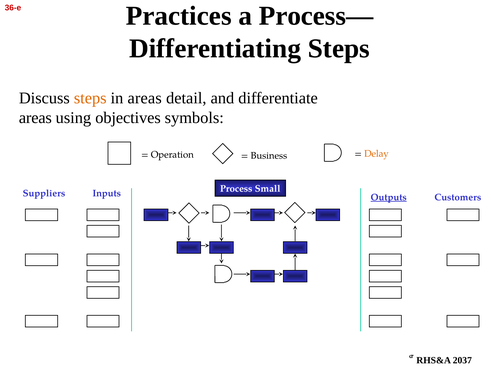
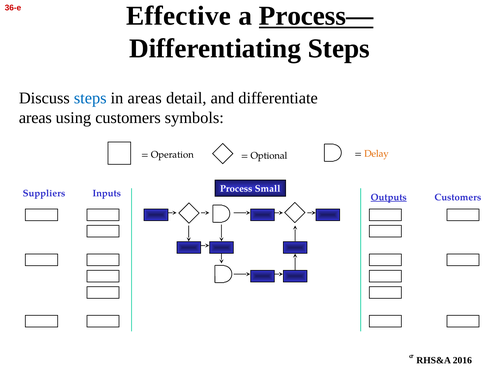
Practices: Practices -> Effective (179, 16)
Process— underline: none -> present (316, 16)
steps colour: orange -> blue (90, 98)
using objectives: objectives -> customers (128, 118)
Business: Business -> Optional (269, 156)
2037: 2037 -> 2016 (462, 360)
